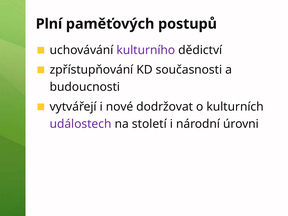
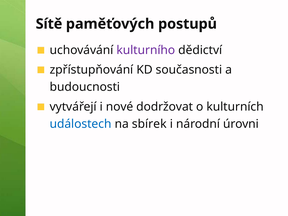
Plní: Plní -> Sítě (49, 24)
událostech colour: purple -> blue (81, 124)
století: století -> sbírek (149, 124)
